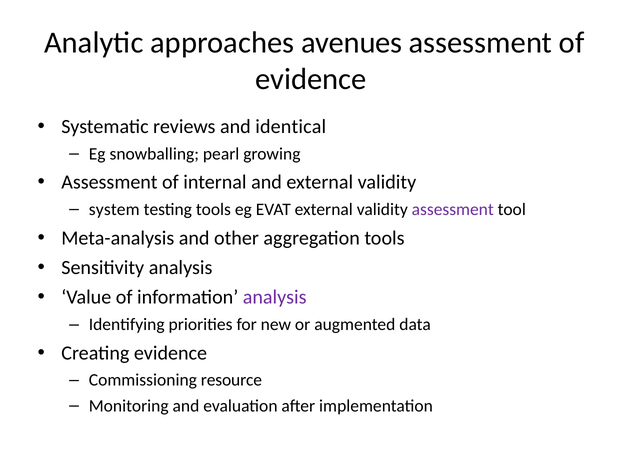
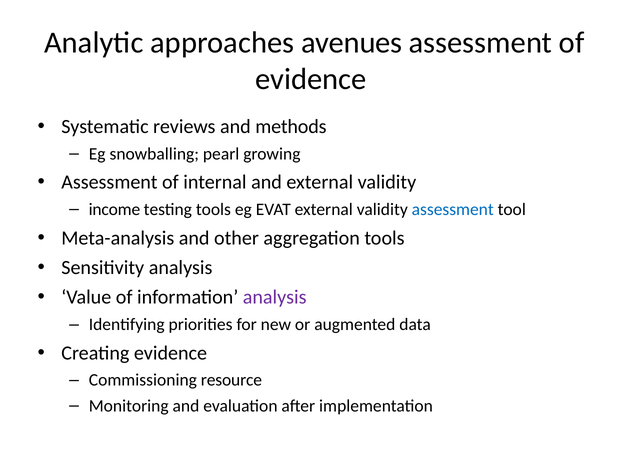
identical: identical -> methods (291, 127)
system: system -> income (114, 210)
assessment colour: purple -> blue (453, 210)
